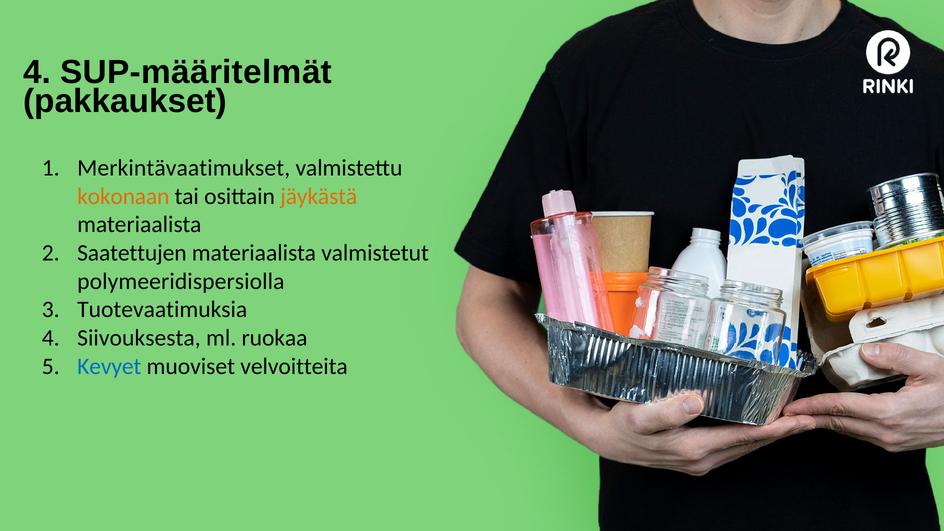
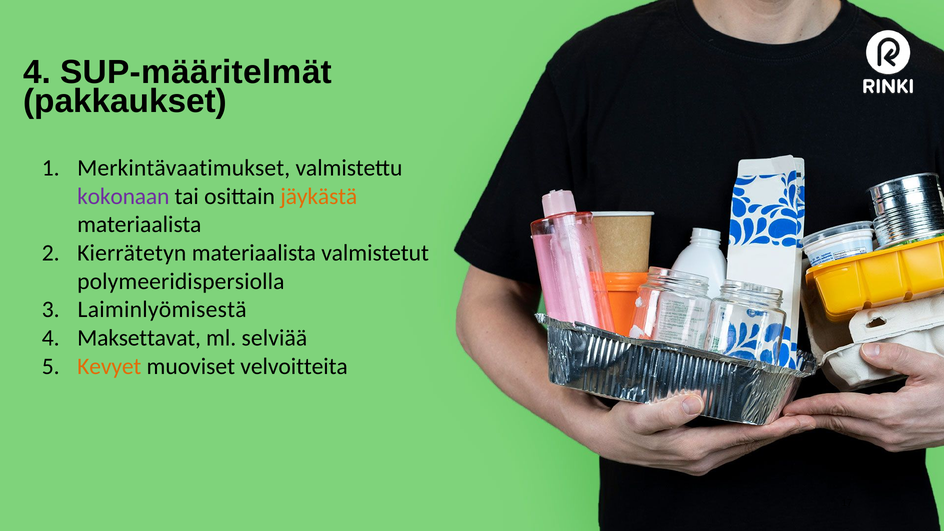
kokonaan colour: orange -> purple (123, 196)
Saatettujen: Saatettujen -> Kierrätetyn (132, 253)
Tuotevaatimuksia: Tuotevaatimuksia -> Laiminlyömisestä (162, 310)
Siivouksesta: Siivouksesta -> Maksettavat (139, 338)
ruokaa: ruokaa -> selviää (274, 338)
Kevyet colour: blue -> orange (109, 366)
